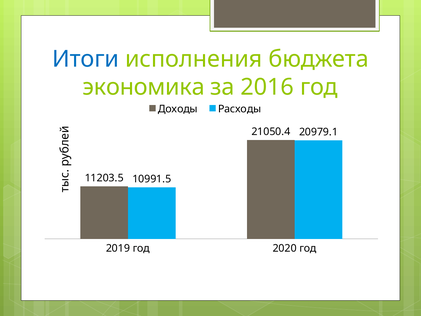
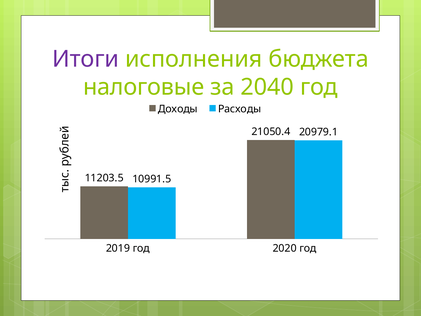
Итоги colour: blue -> purple (86, 59)
экономика: экономика -> налоговые (144, 87)
2016: 2016 -> 2040 (267, 87)
